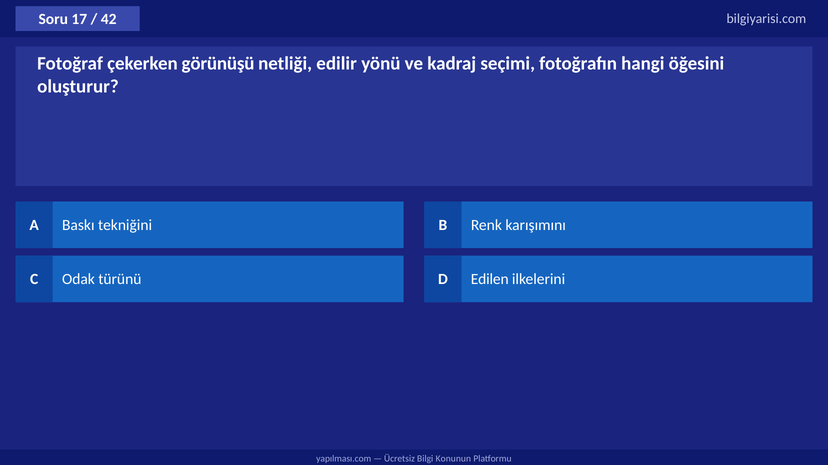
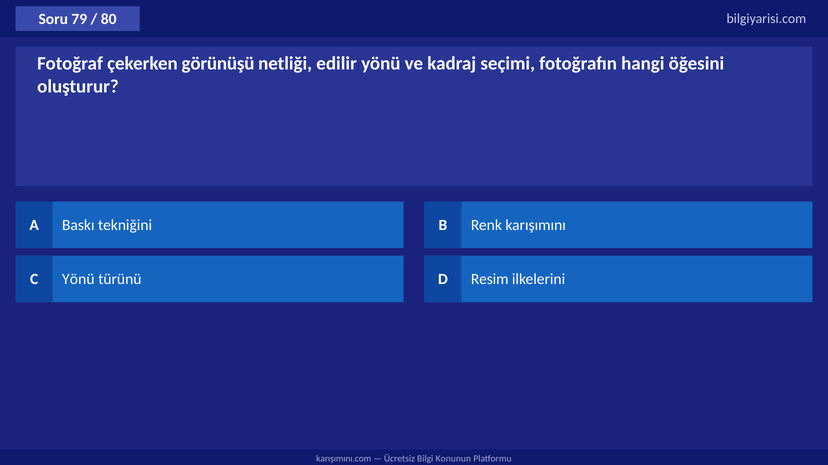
17: 17 -> 79 (79, 19)
42: 42 -> 80 (109, 19)
C Odak: Odak -> Yönü (78, 280)
Edilen: Edilen -> Resim (490, 280)
yapılması.com: yapılması.com -> karışımını.com (344, 459)
